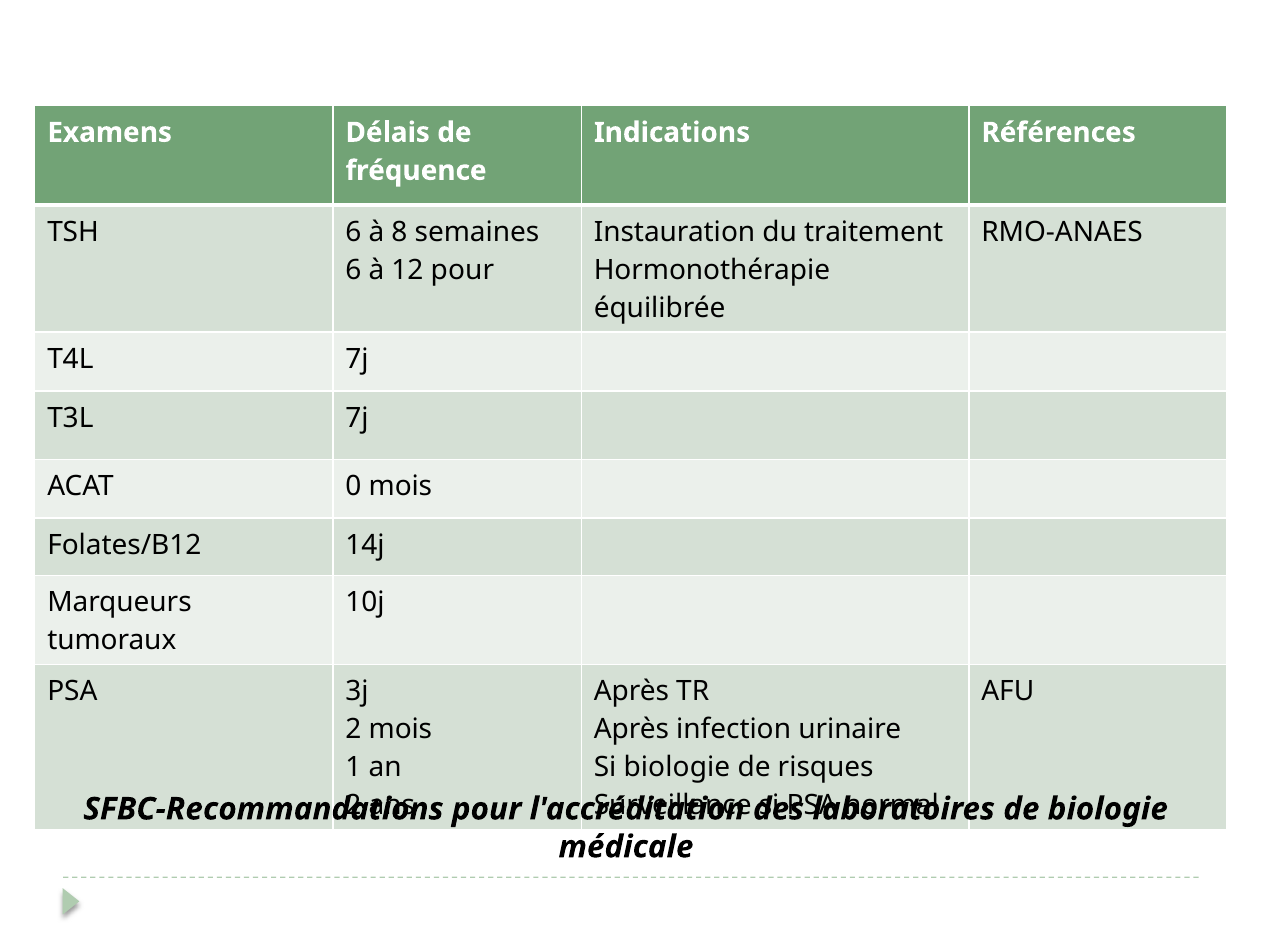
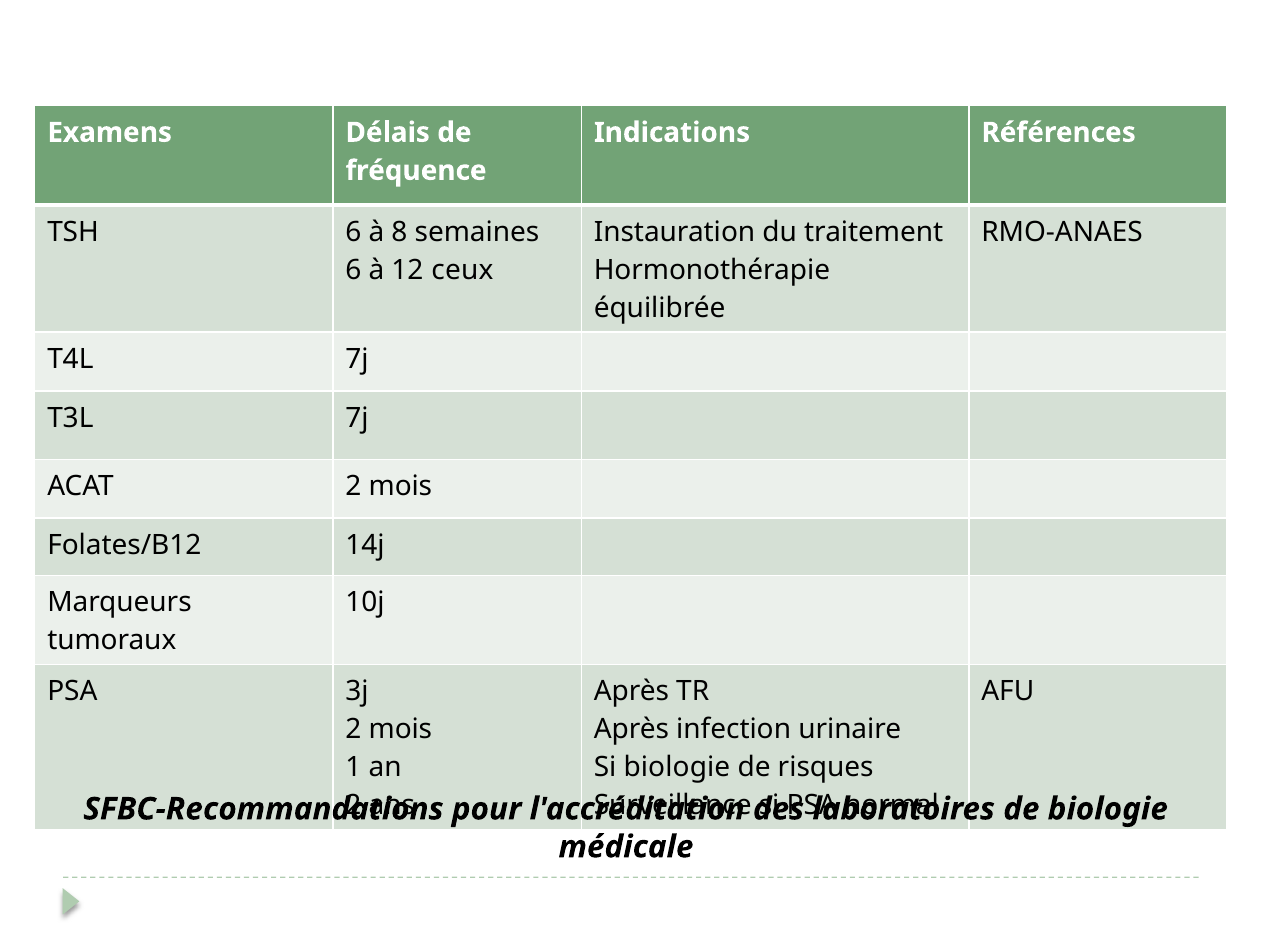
12 pour: pour -> ceux (462, 270)
ACAT 0: 0 -> 2 (353, 486)
